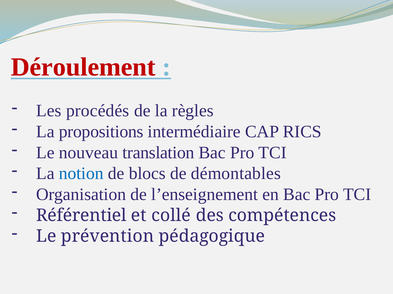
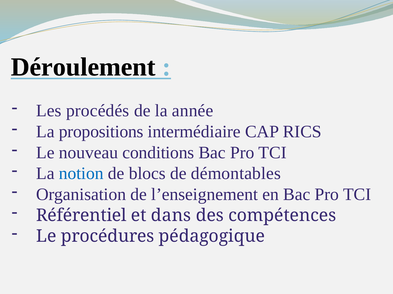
Déroulement colour: red -> black (83, 67)
règles: règles -> année (193, 111)
translation: translation -> conditions (158, 153)
collé: collé -> dans (171, 216)
prévention: prévention -> procédures (108, 237)
